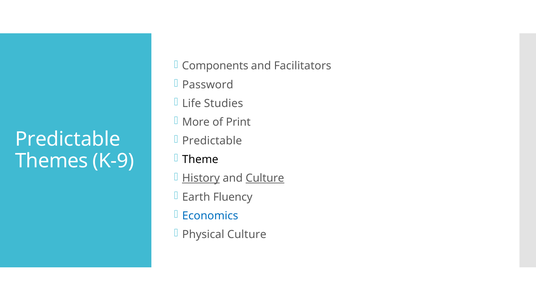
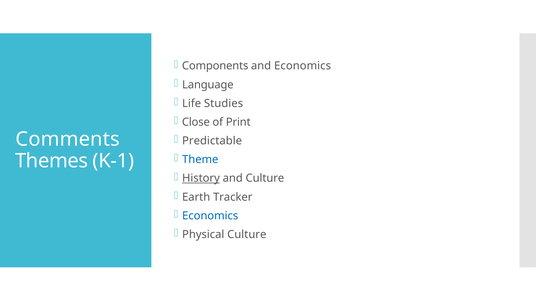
and Facilitators: Facilitators -> Economics (303, 66)
Password: Password -> Language (208, 85)
More: More -> Close (196, 122)
Predictable: Predictable -> Comments (68, 140)
Theme colour: black -> blue (200, 160)
K-9: K-9 -> K-1 (113, 161)
Culture underline: present -> none (265, 179)
Fluency: Fluency -> Tracker (233, 197)
